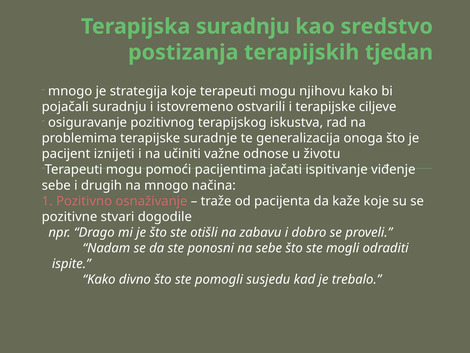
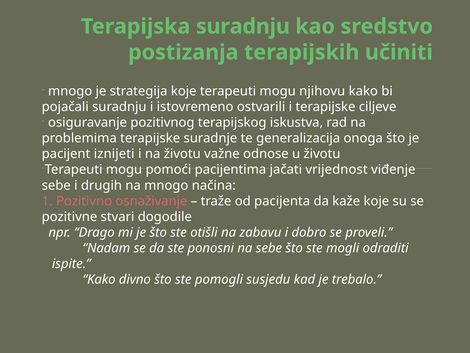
tjedan: tjedan -> učiniti (399, 52)
na učiniti: učiniti -> životu (182, 154)
ispitivanje: ispitivanje -> vrijednost (337, 169)
